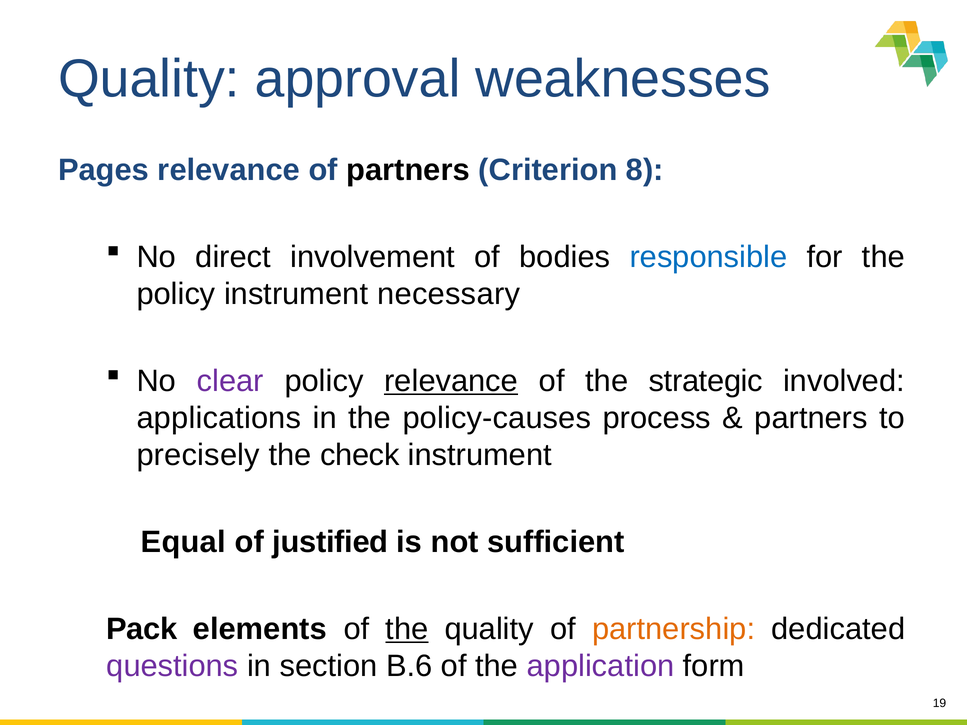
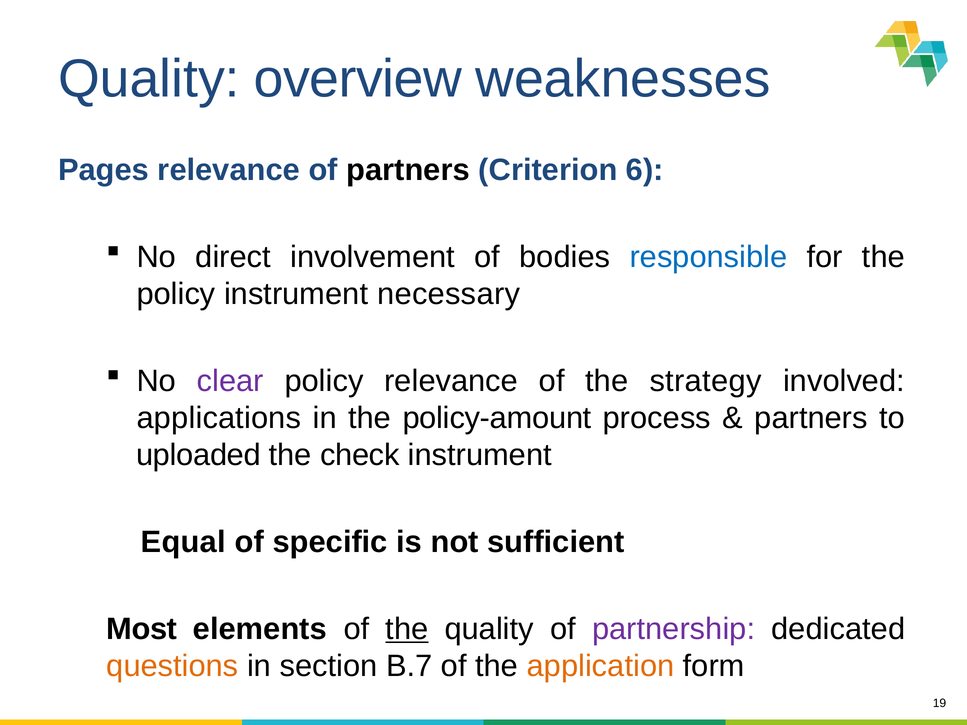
approval: approval -> overview (358, 79)
8: 8 -> 6 (645, 170)
relevance underline: present -> none (451, 381)
strategic: strategic -> strategy (706, 381)
policy-causes: policy-causes -> policy-amount (497, 418)
precisely: precisely -> uploaded (198, 455)
justified: justified -> specific (330, 542)
Pack: Pack -> Most (142, 629)
partnership colour: orange -> purple (674, 629)
questions colour: purple -> orange (172, 666)
B.6: B.6 -> B.7 (409, 666)
application colour: purple -> orange (601, 666)
